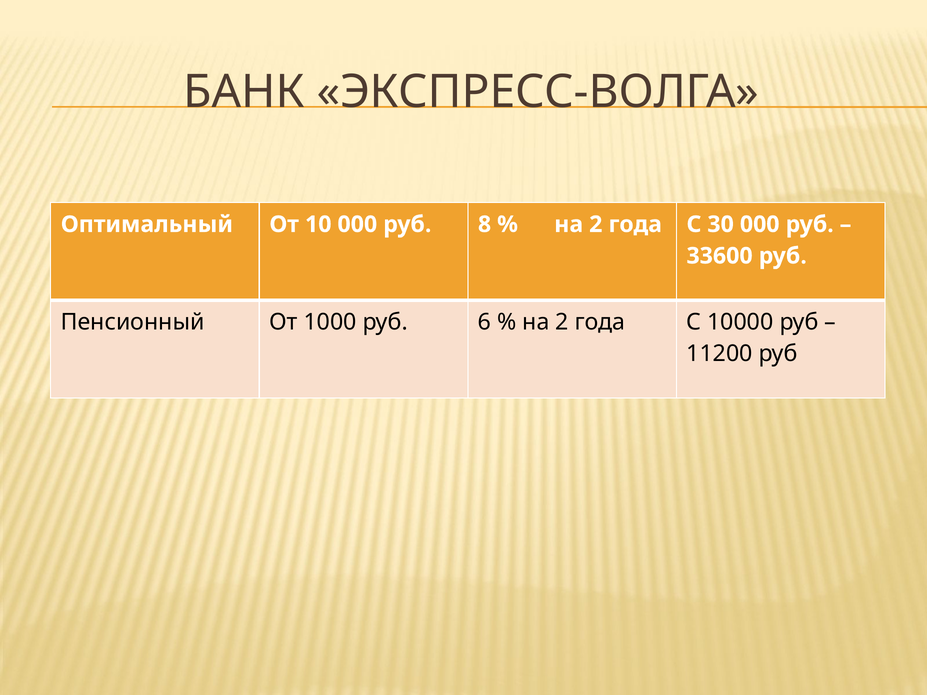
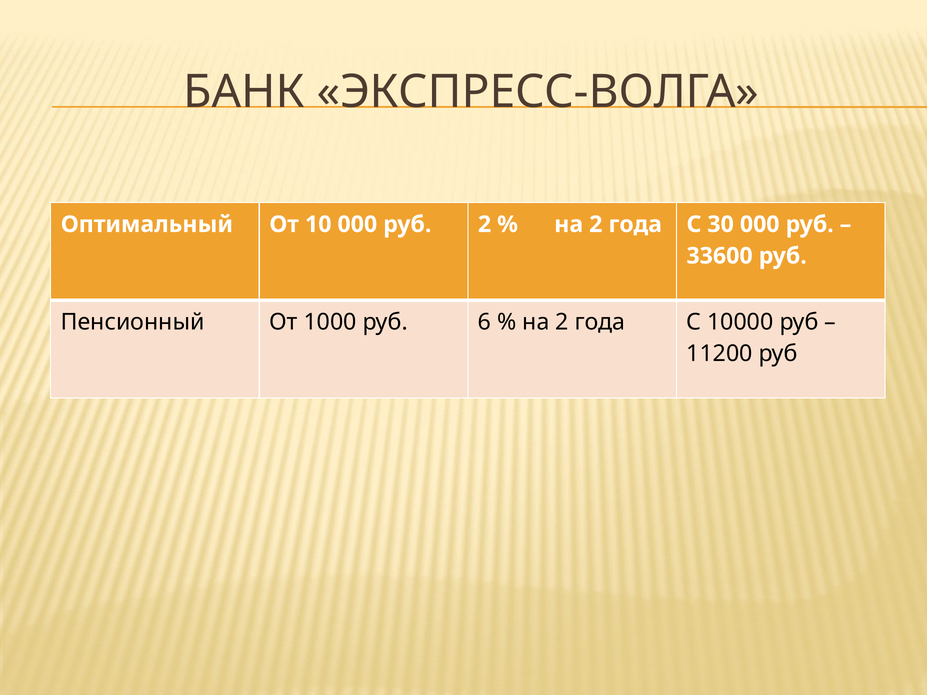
руб 8: 8 -> 2 (485, 224)
